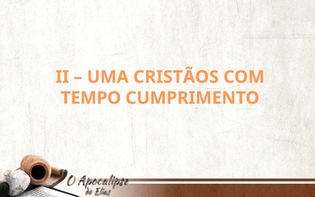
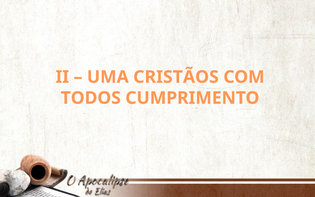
TEMPO: TEMPO -> TODOS (91, 98)
